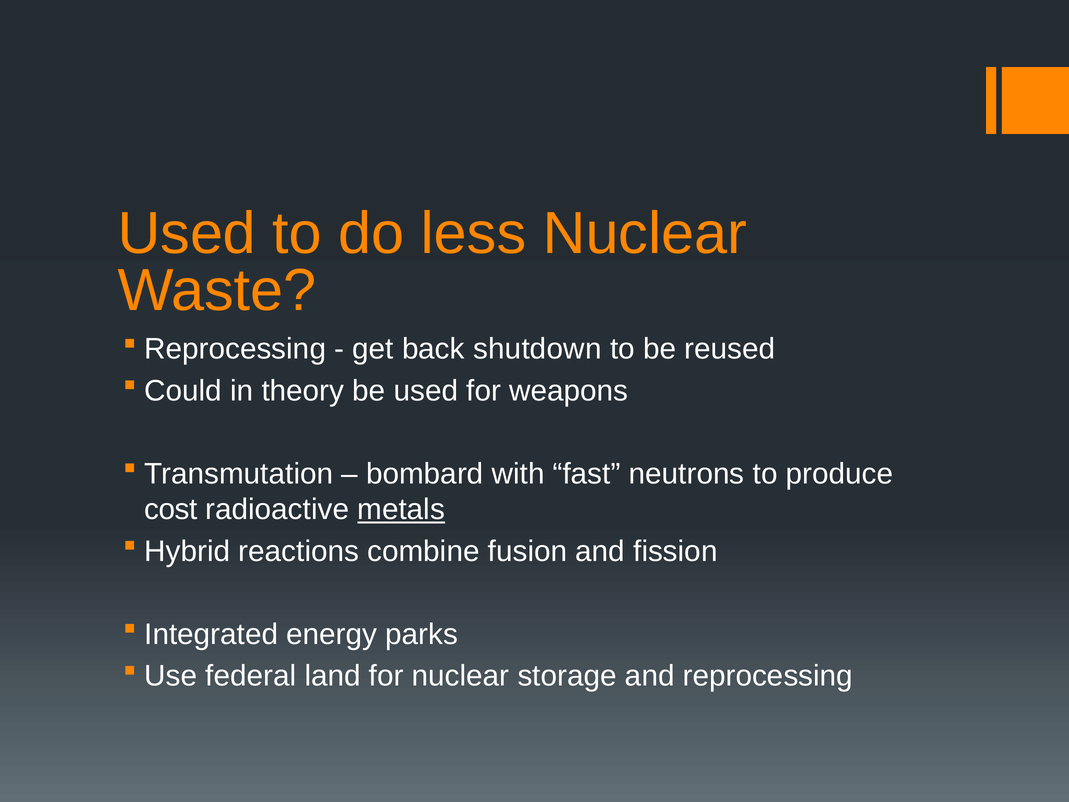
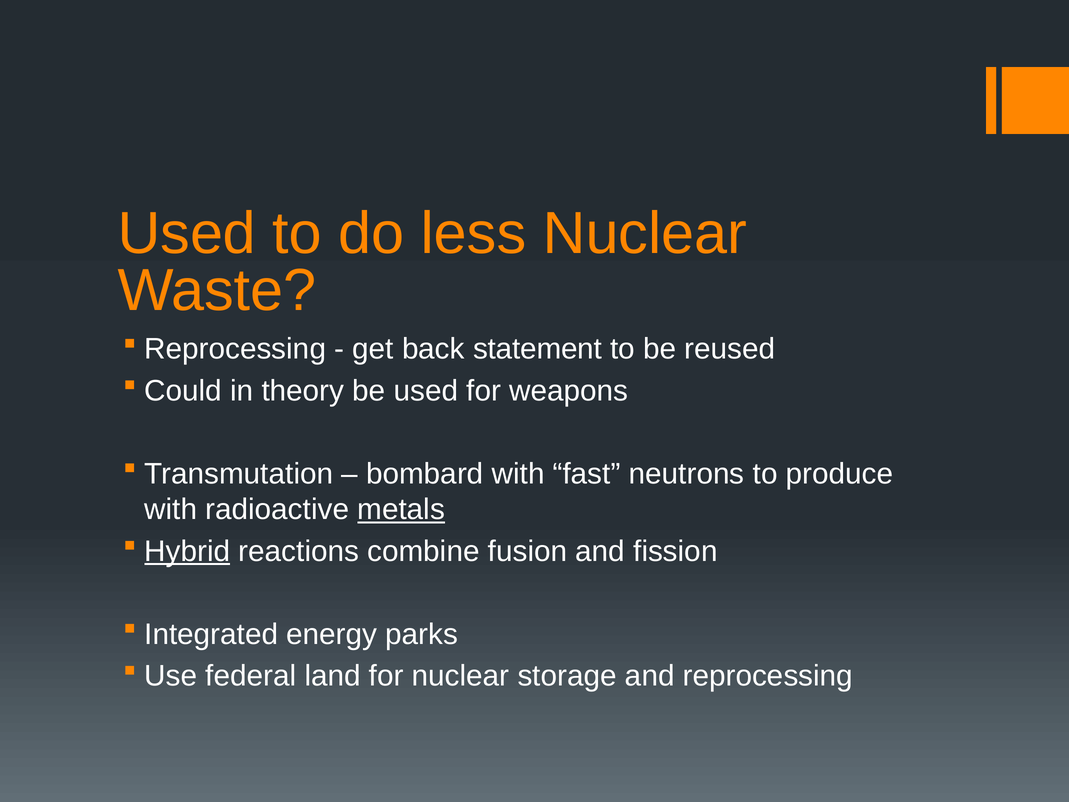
shutdown: shutdown -> statement (538, 349)
cost: cost -> with (171, 509)
Hybrid underline: none -> present (187, 551)
